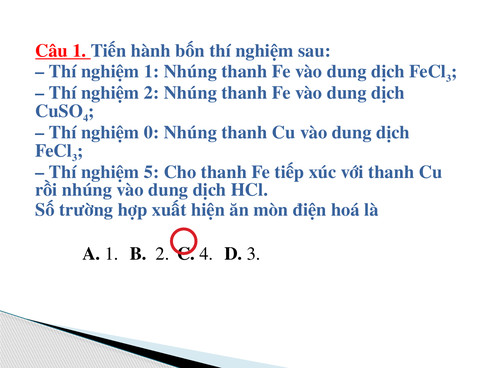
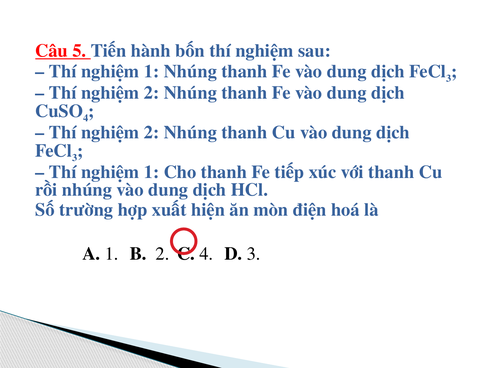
Câu 1: 1 -> 5 (79, 51)
0: 0 -> 2 (151, 132)
5: 5 -> 1 (151, 172)
